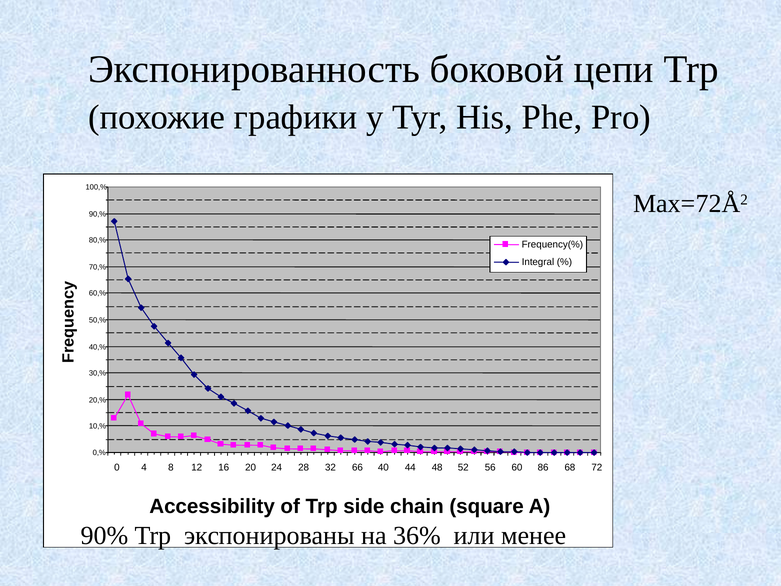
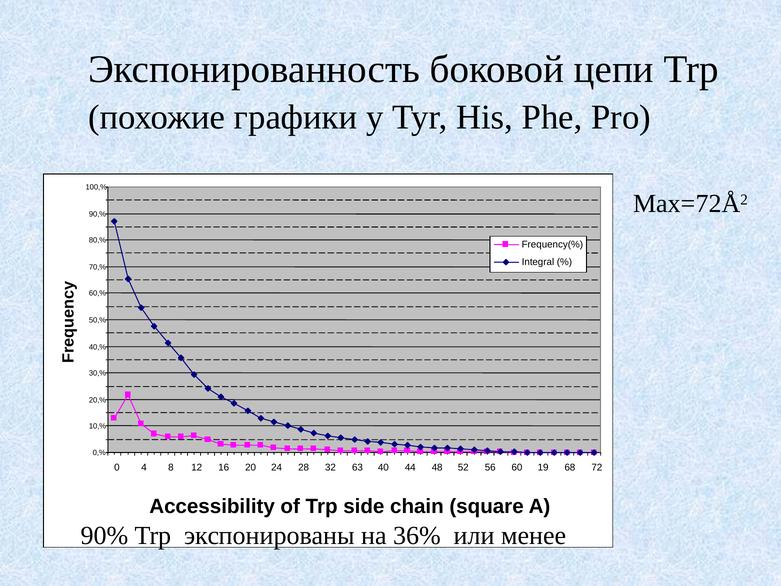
66: 66 -> 63 (357, 467)
86: 86 -> 19 (543, 467)
